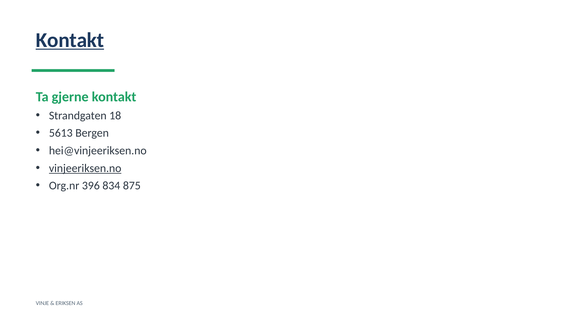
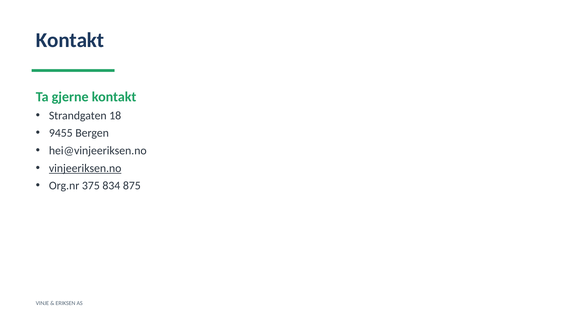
Kontakt underline: present -> none (70, 40)
5613: 5613 -> 9455 (61, 133)
396: 396 -> 375 (91, 186)
